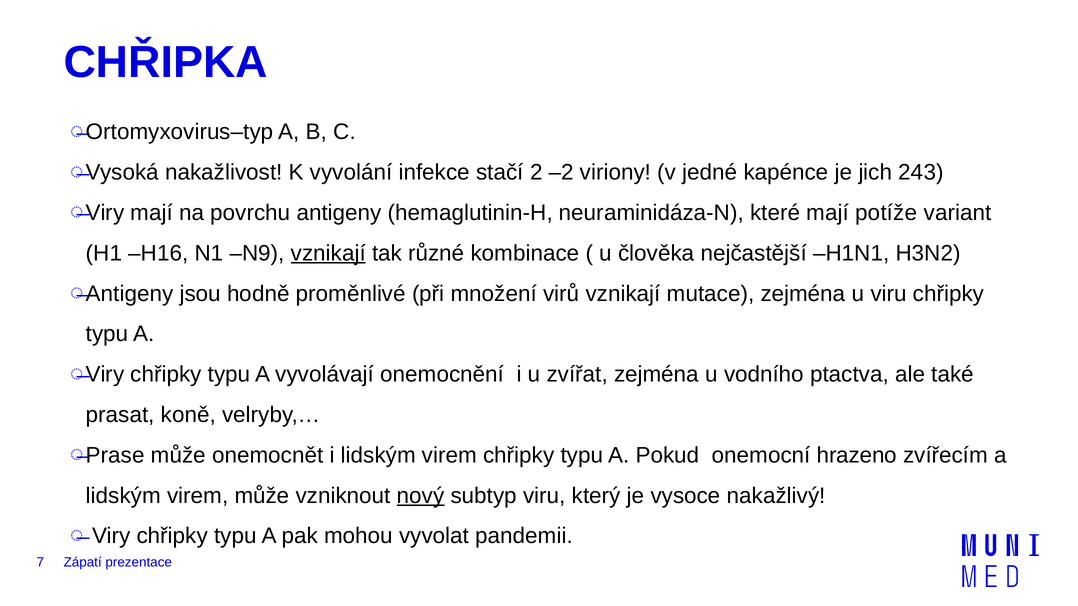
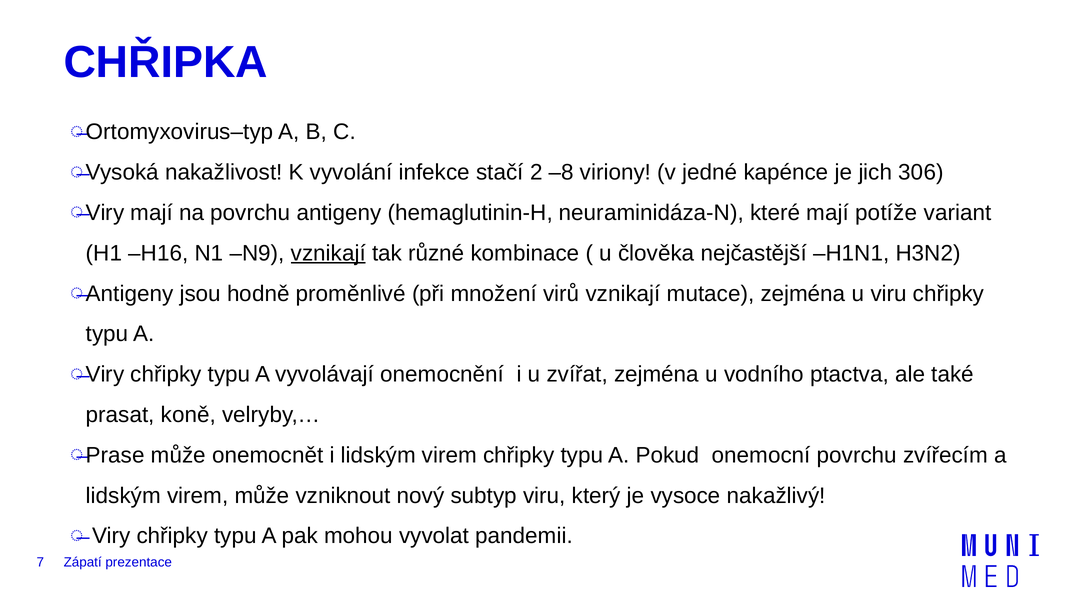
–2: –2 -> –8 (561, 173)
243: 243 -> 306 (921, 173)
onemocní hrazeno: hrazeno -> povrchu (857, 455)
nový underline: present -> none (421, 496)
